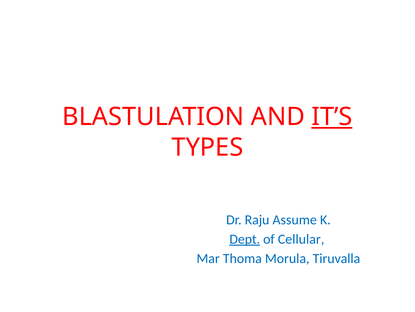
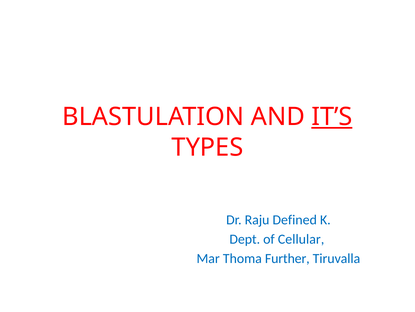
Assume: Assume -> Defined (295, 219)
Dept underline: present -> none (245, 239)
Morula: Morula -> Further (287, 258)
